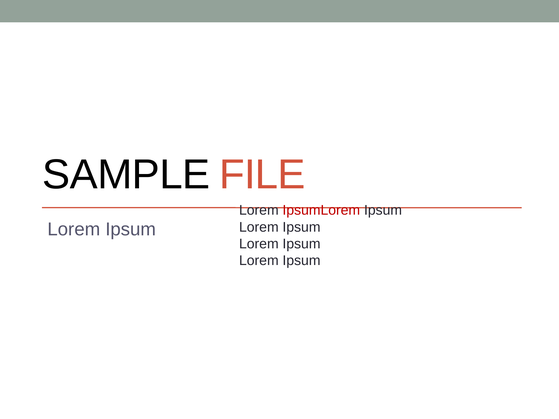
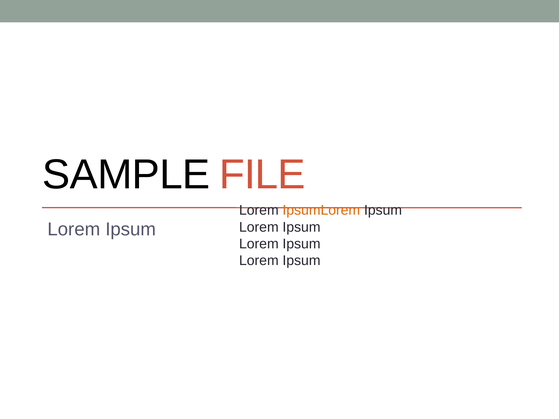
IpsumLorem colour: red -> orange (321, 210)
